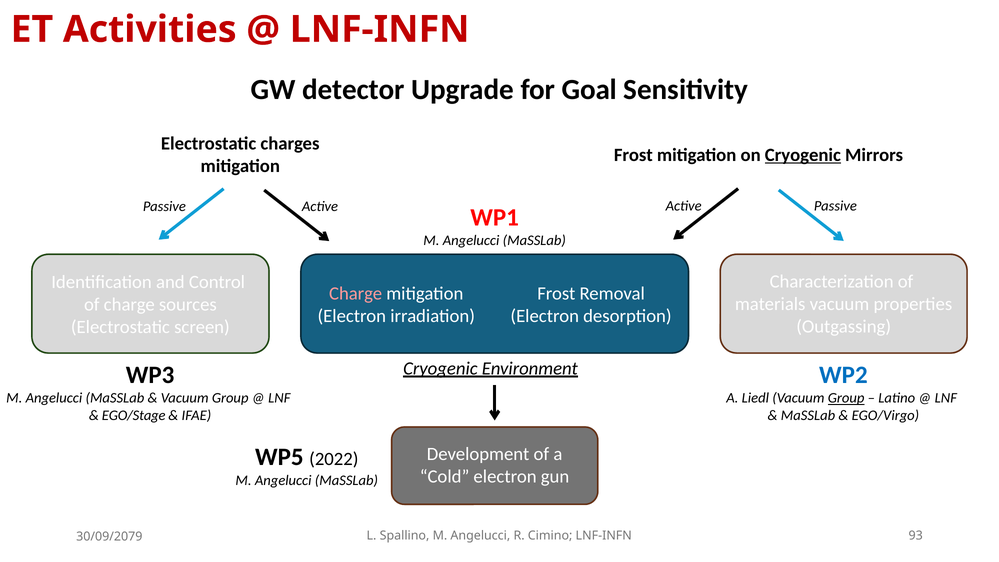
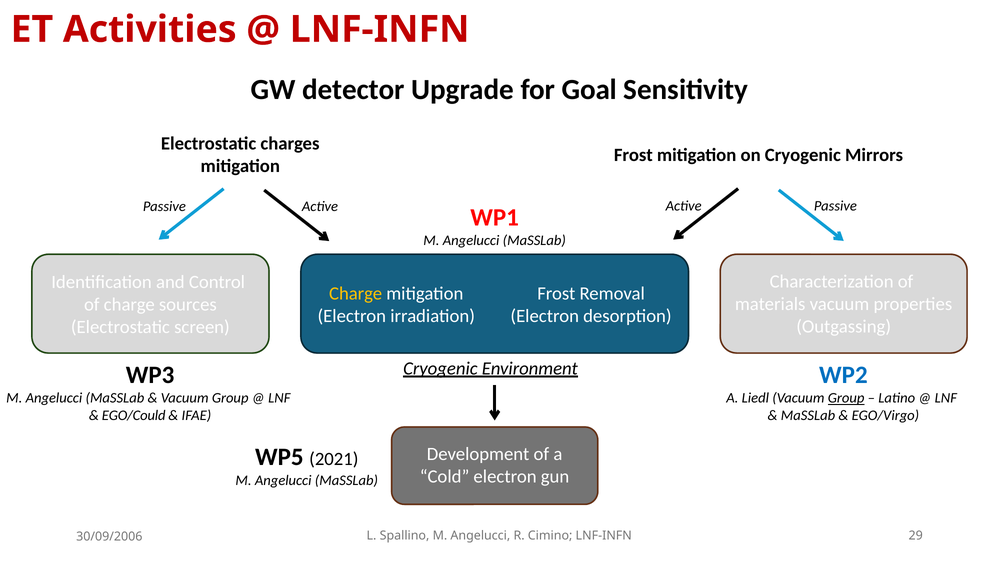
Cryogenic underline: present -> none (803, 155)
Charge colour: pink -> yellow (356, 293)
EGO/Stage: EGO/Stage -> EGO/Could (134, 416)
2022: 2022 -> 2021 (334, 459)
93: 93 -> 29 (916, 536)
30/09/2079: 30/09/2079 -> 30/09/2006 (109, 537)
